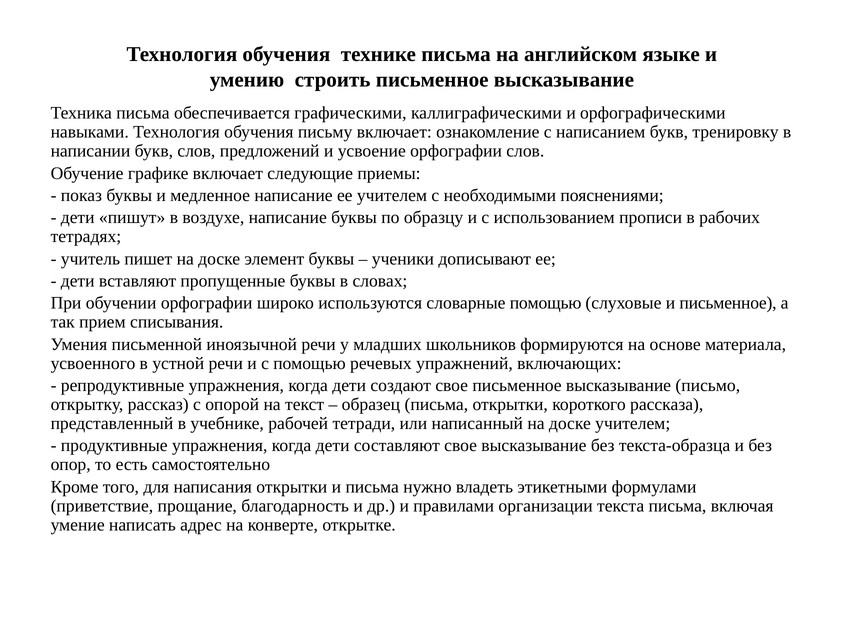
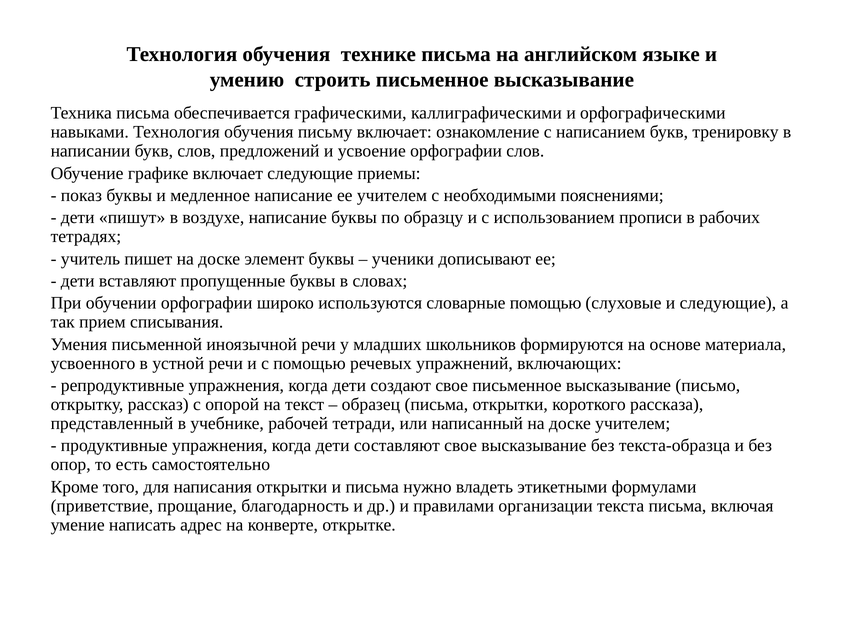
и письменное: письменное -> следующие (728, 303)
